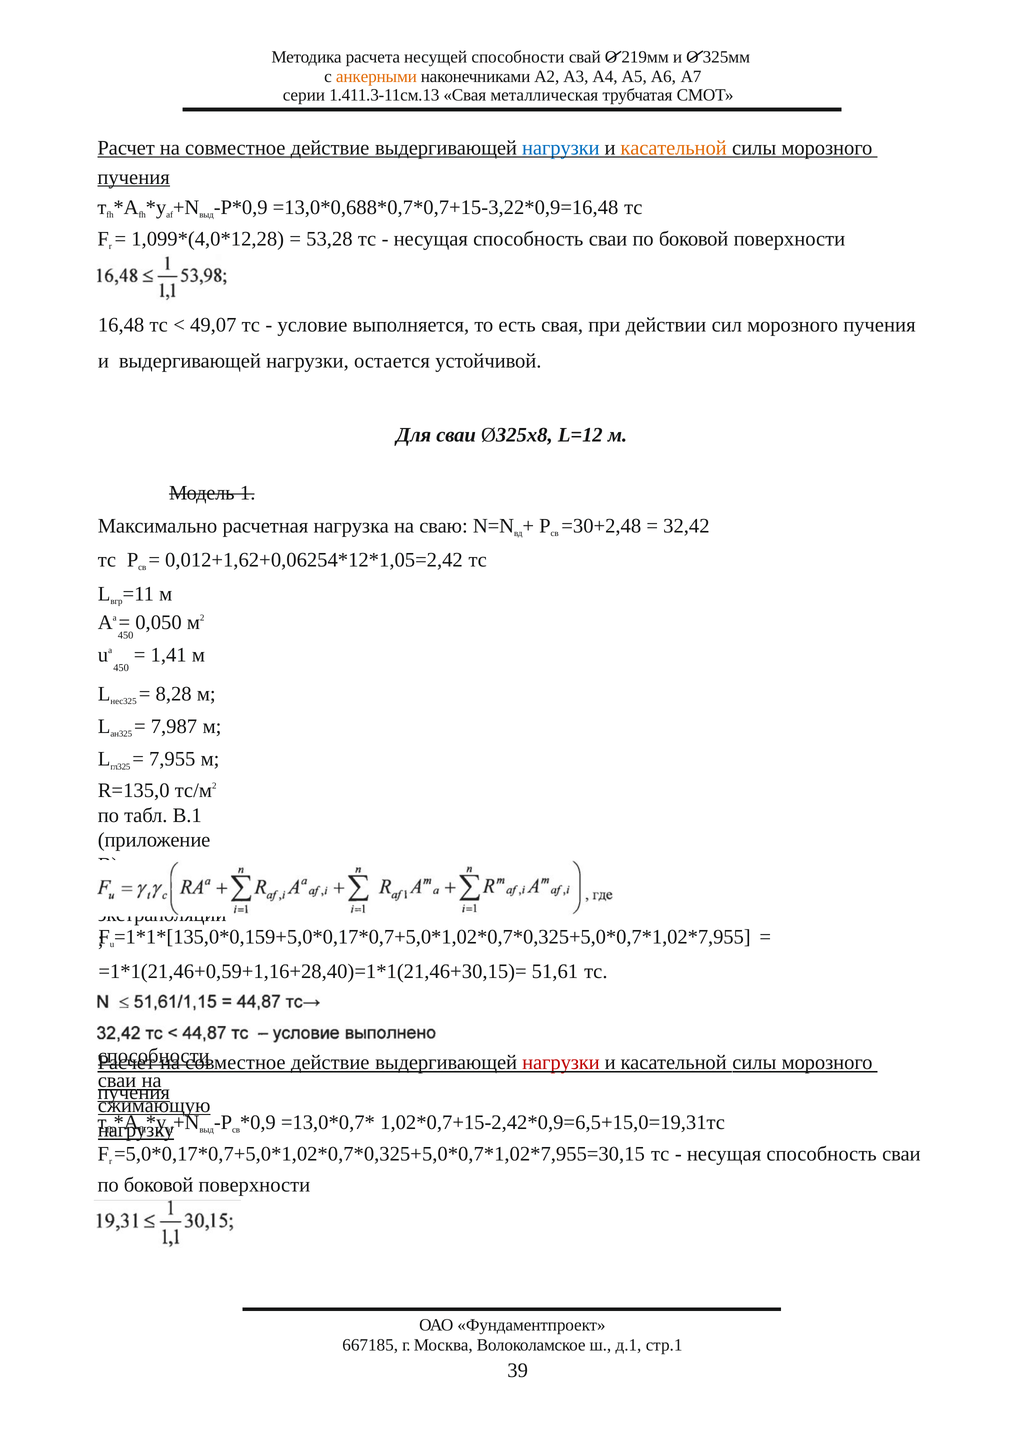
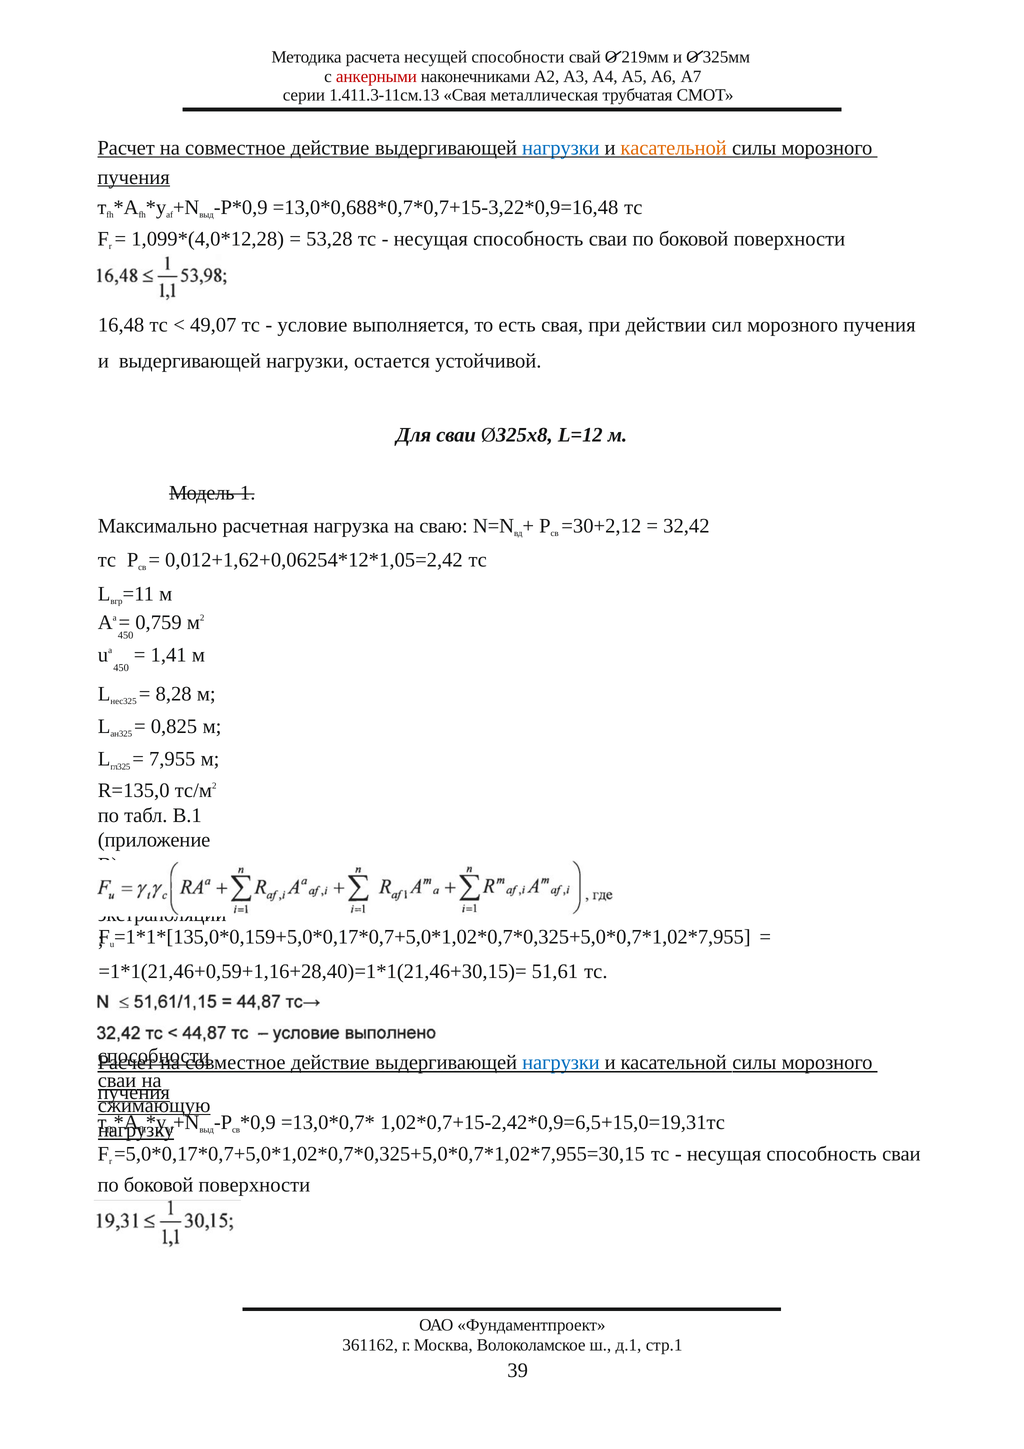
анкерными colour: orange -> red (376, 76)
=30+2,48: =30+2,48 -> =30+2,12 (601, 526)
0,050: 0,050 -> 0,759 (159, 622)
7,987: 7,987 -> 0,825 (174, 727)
нагрузки colour: red -> blue (561, 1063)
667185: 667185 -> 361162 (370, 1345)
